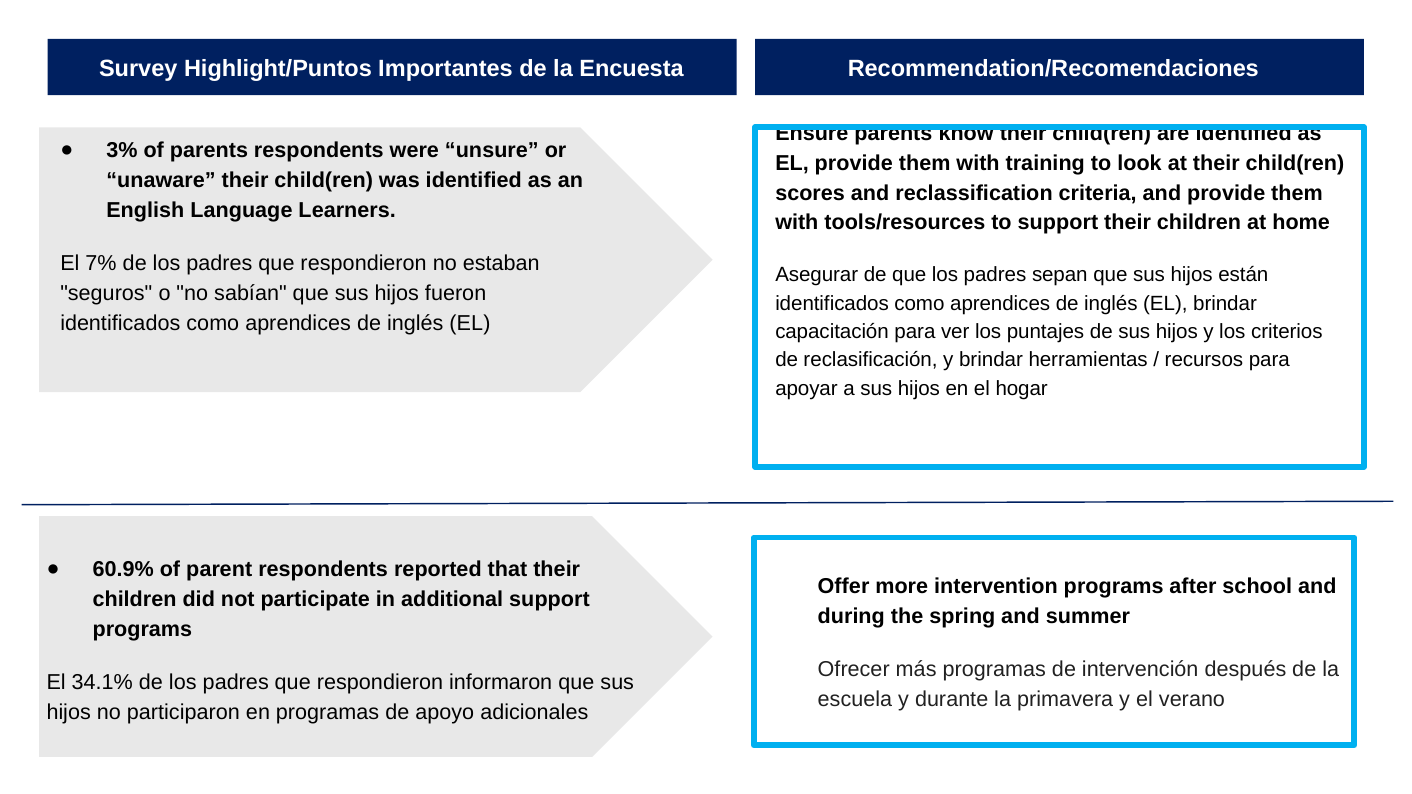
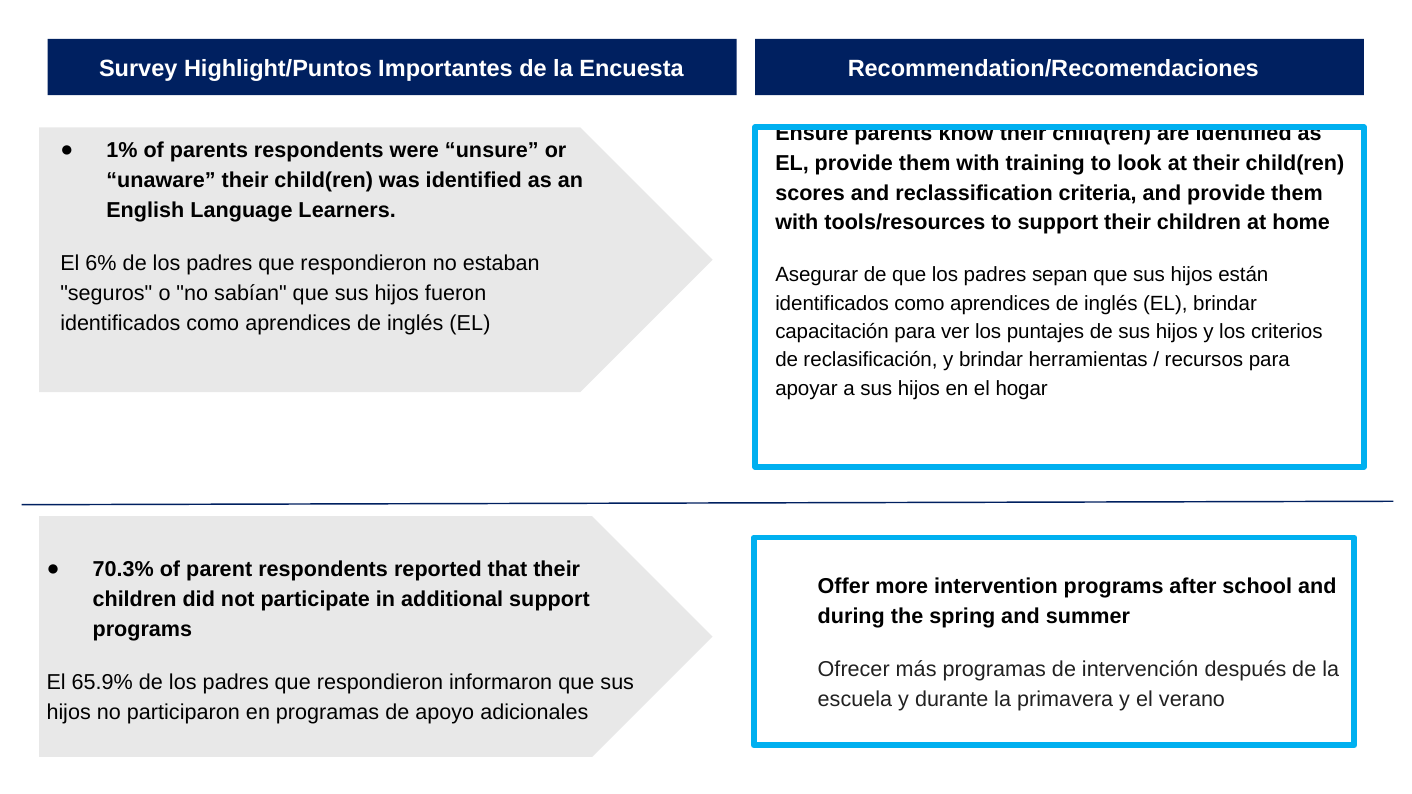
3%: 3% -> 1% (122, 151)
7%: 7% -> 6% (101, 264)
60.9%: 60.9% -> 70.3% (123, 570)
34.1%: 34.1% -> 65.9% (102, 683)
